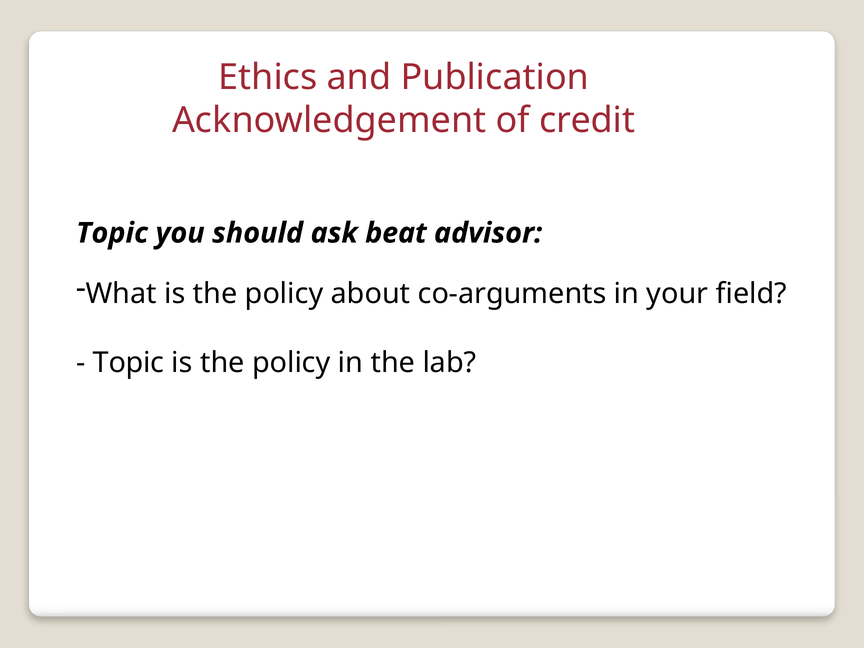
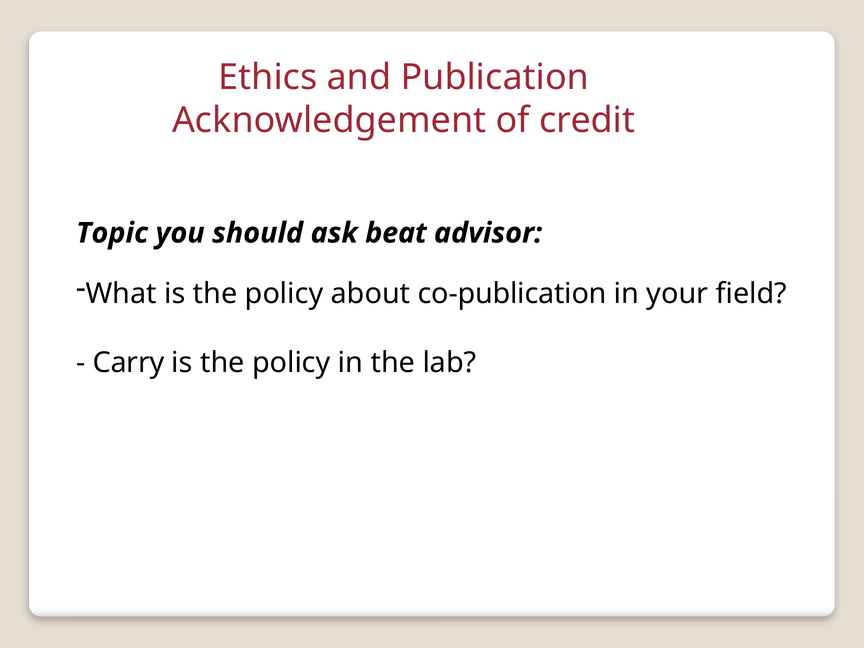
co-arguments: co-arguments -> co-publication (512, 294)
Topic: Topic -> Carry (129, 363)
